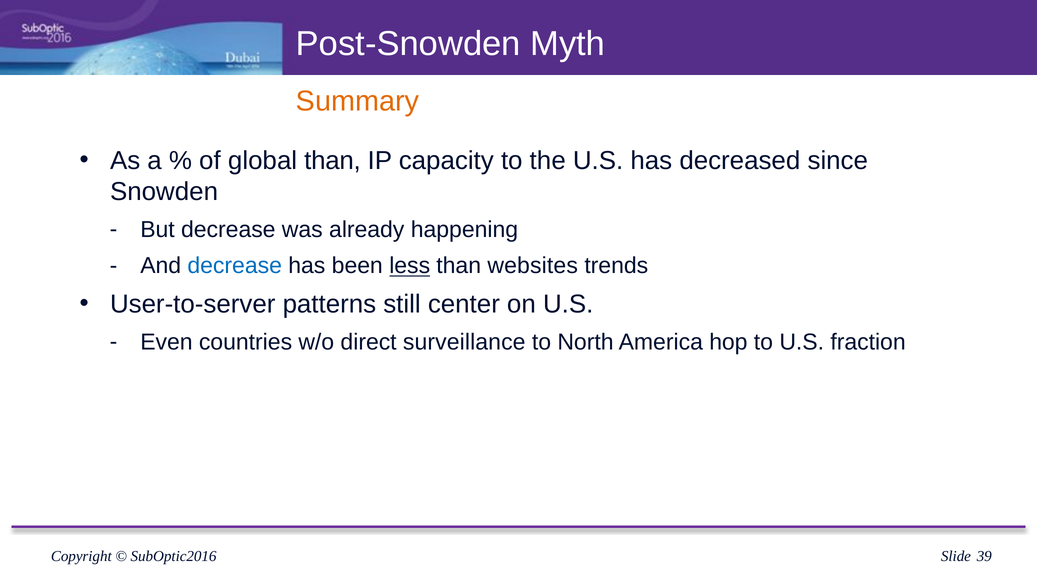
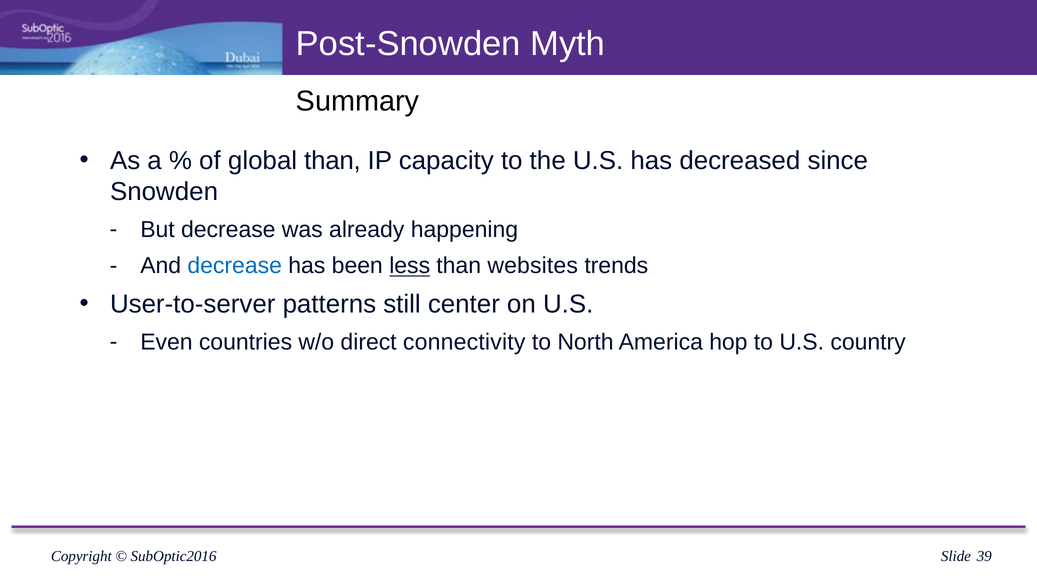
Summary colour: orange -> black (358, 101)
surveillance: surveillance -> connectivity (464, 342)
fraction: fraction -> country (868, 342)
